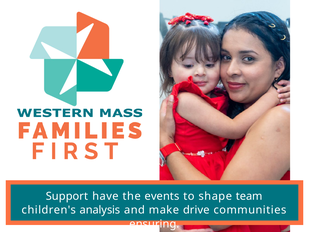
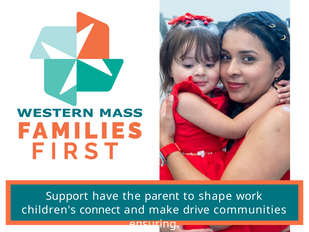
events: events -> parent (162, 196)
team: team -> work (249, 196)
analysis: analysis -> connect (100, 210)
